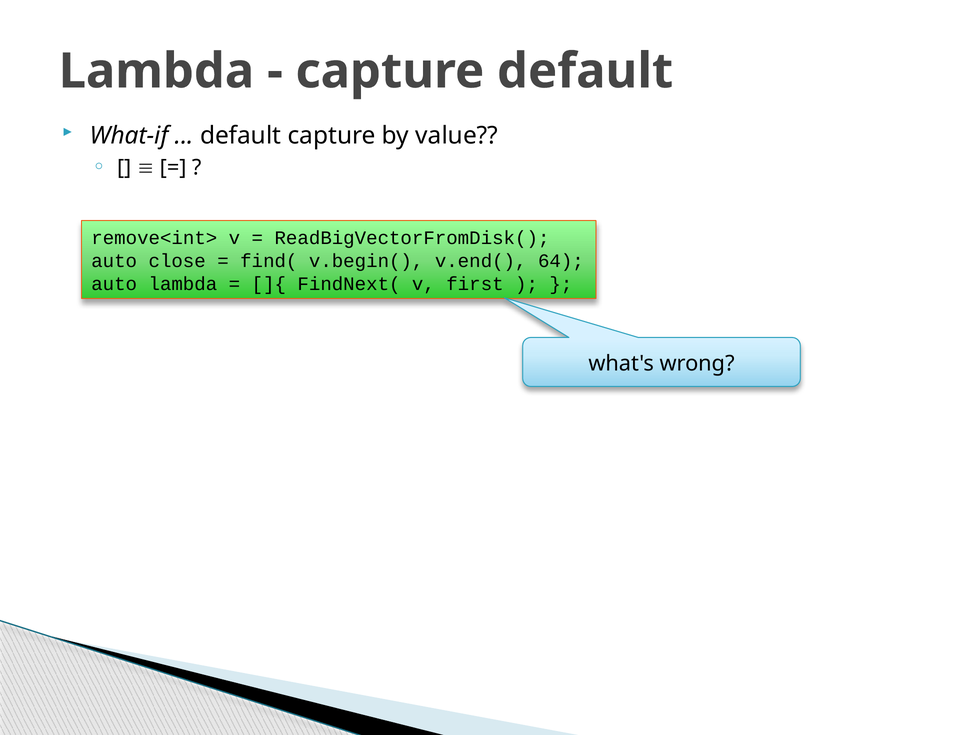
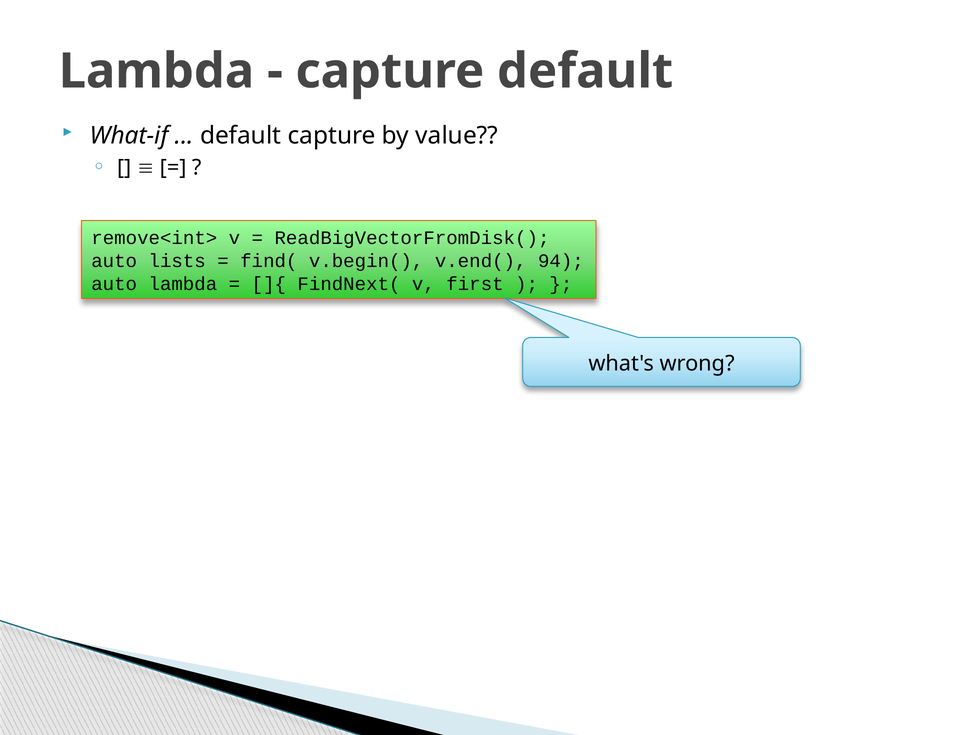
close: close -> lists (177, 261)
64: 64 -> 94 (561, 261)
